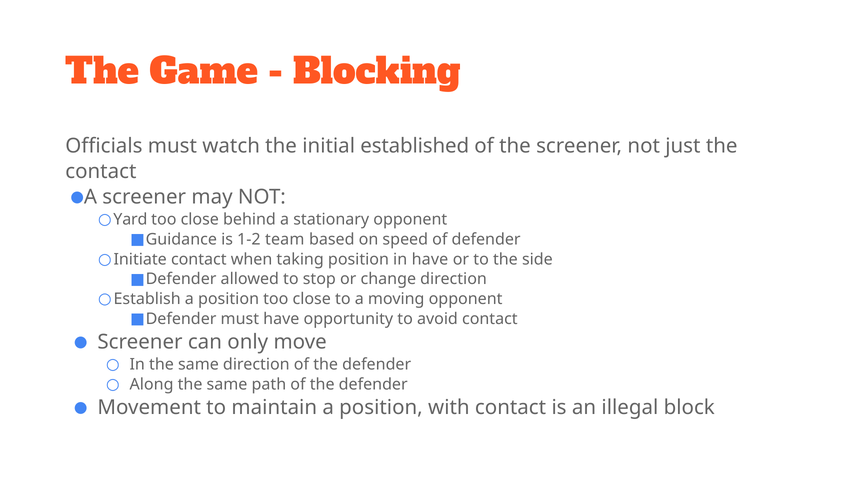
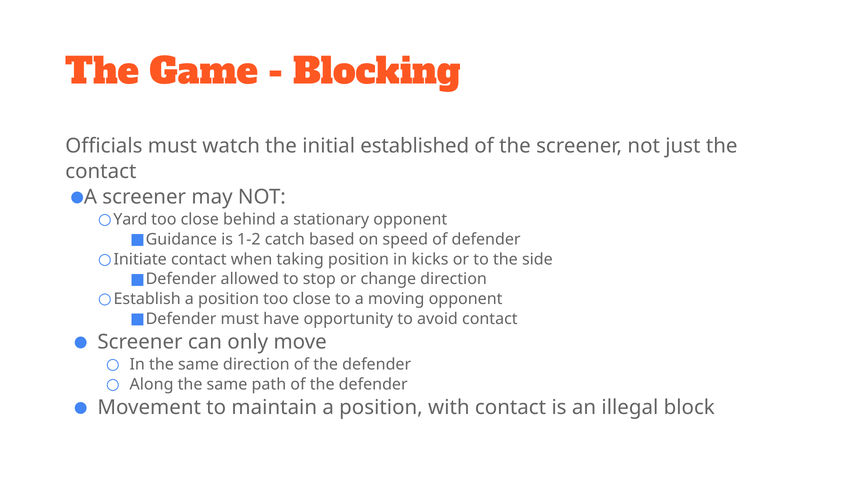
team: team -> catch (285, 239)
in have: have -> kicks (430, 259)
